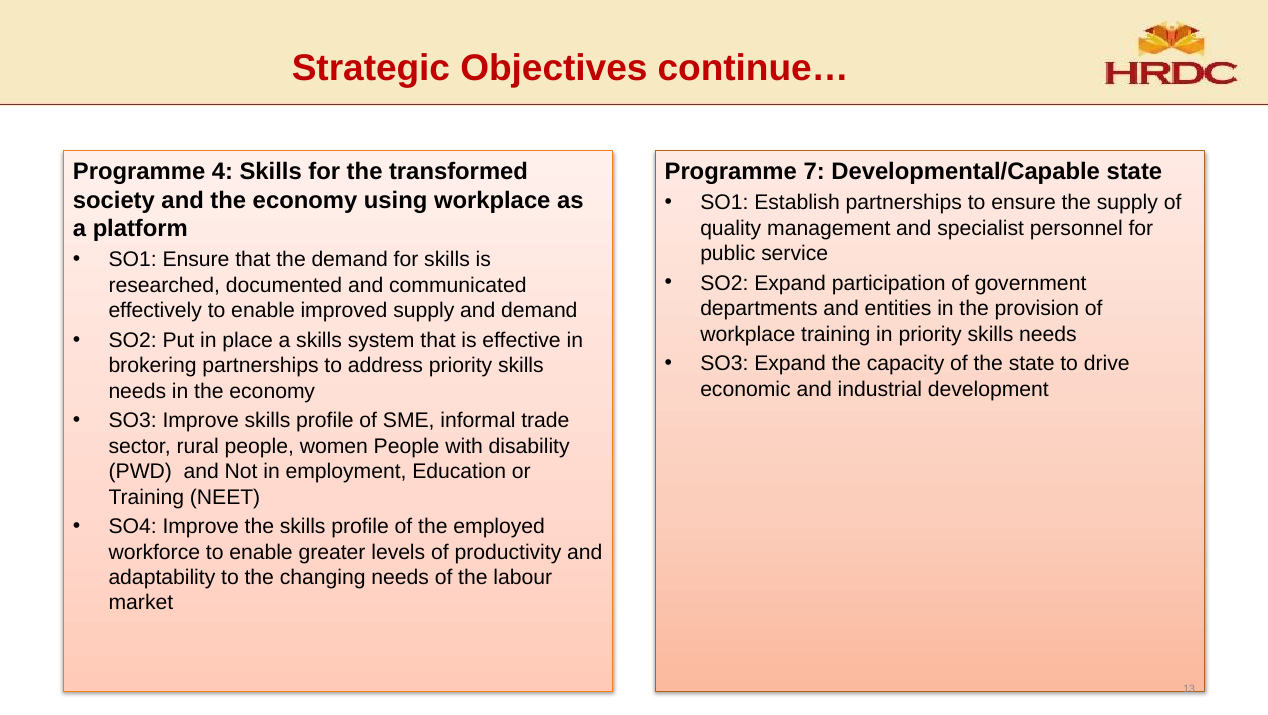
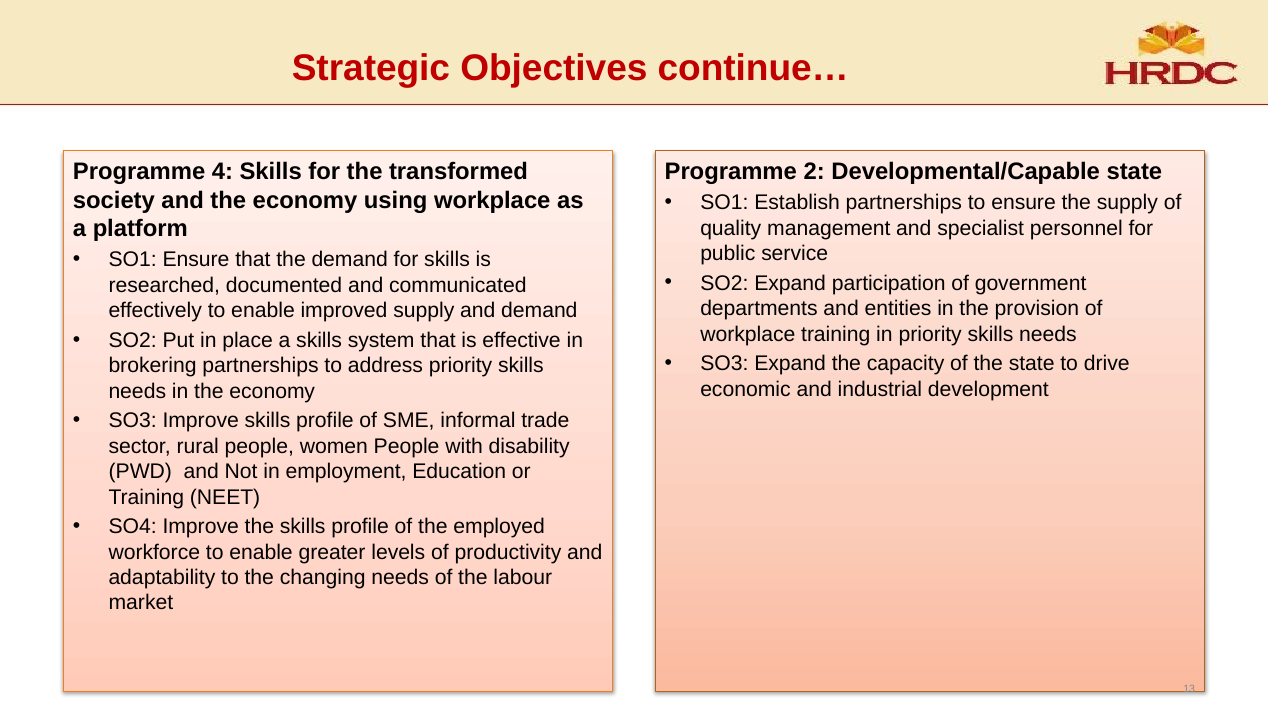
7: 7 -> 2 (814, 172)
